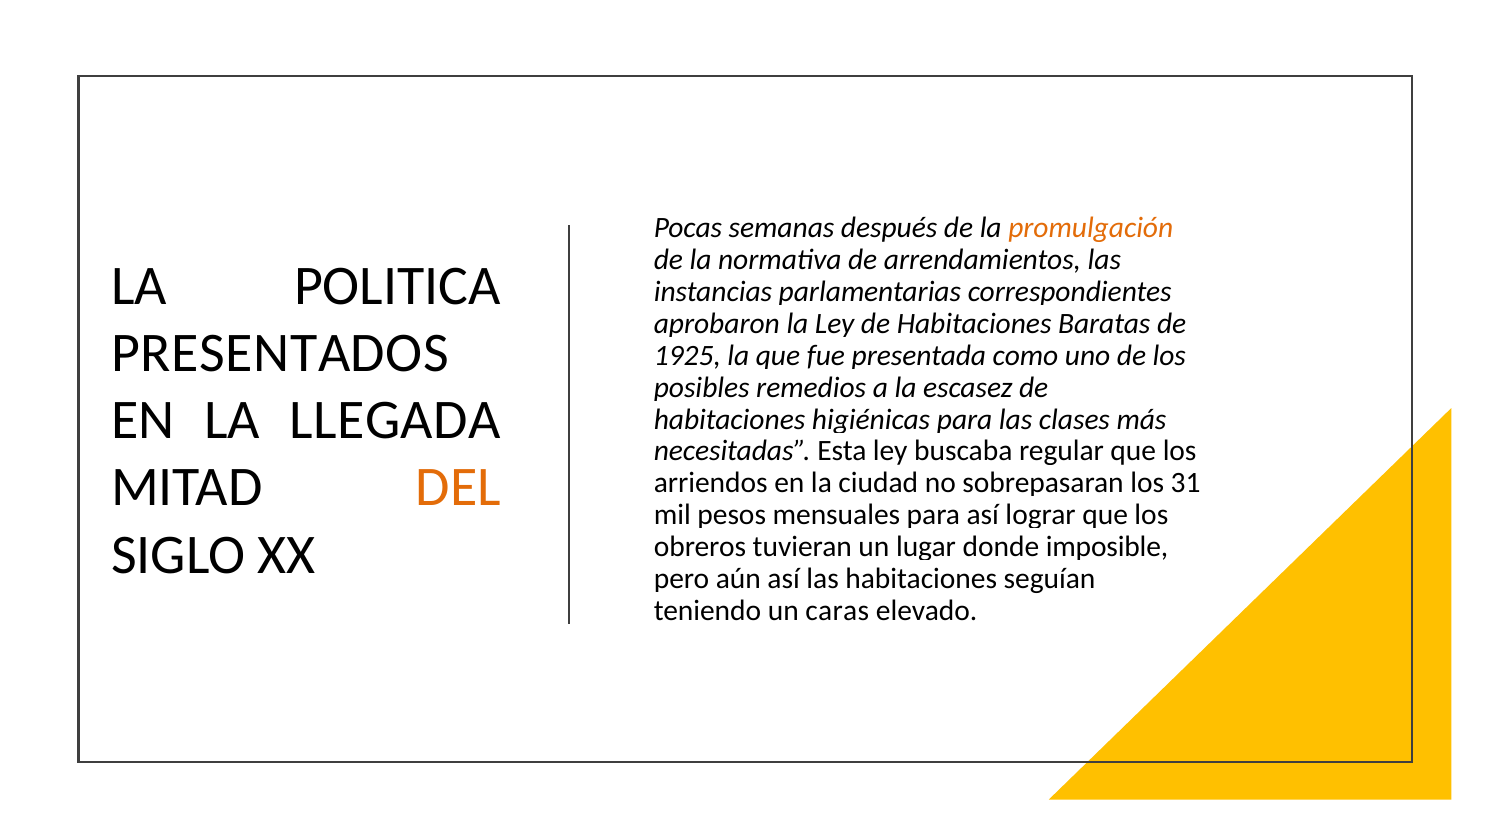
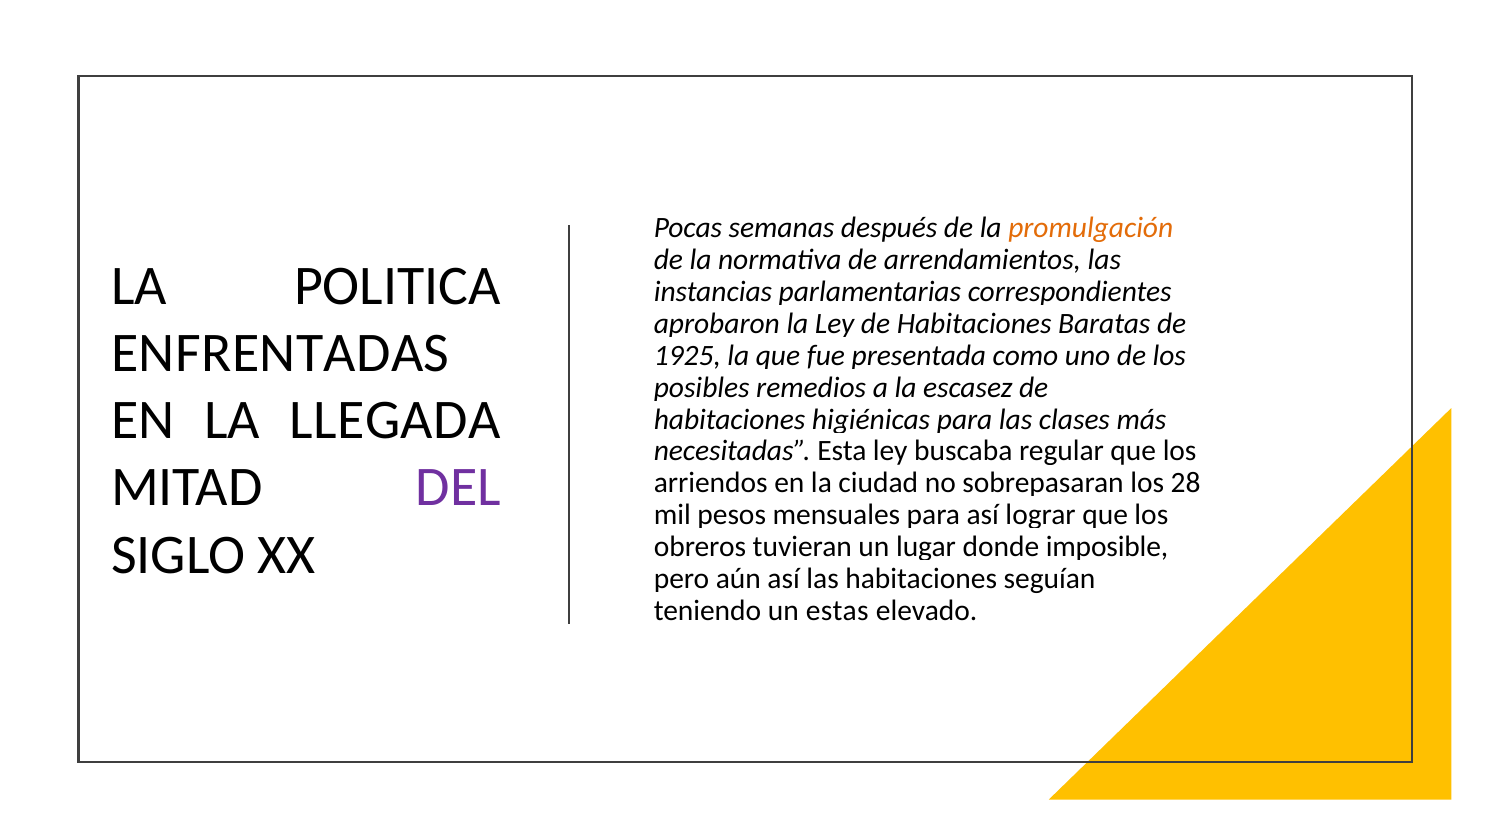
PRESENTADOS: PRESENTADOS -> ENFRENTADAS (280, 353)
DEL colour: orange -> purple (458, 487)
31: 31 -> 28 (1186, 483)
caras: caras -> estas (837, 610)
